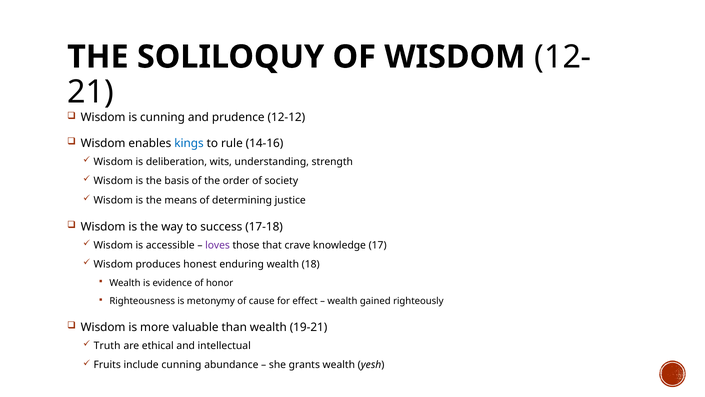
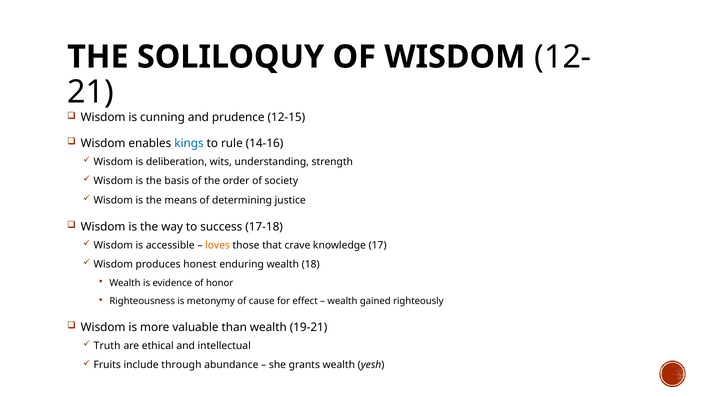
12-12: 12-12 -> 12-15 (286, 117)
loves colour: purple -> orange (217, 245)
include cunning: cunning -> through (181, 365)
